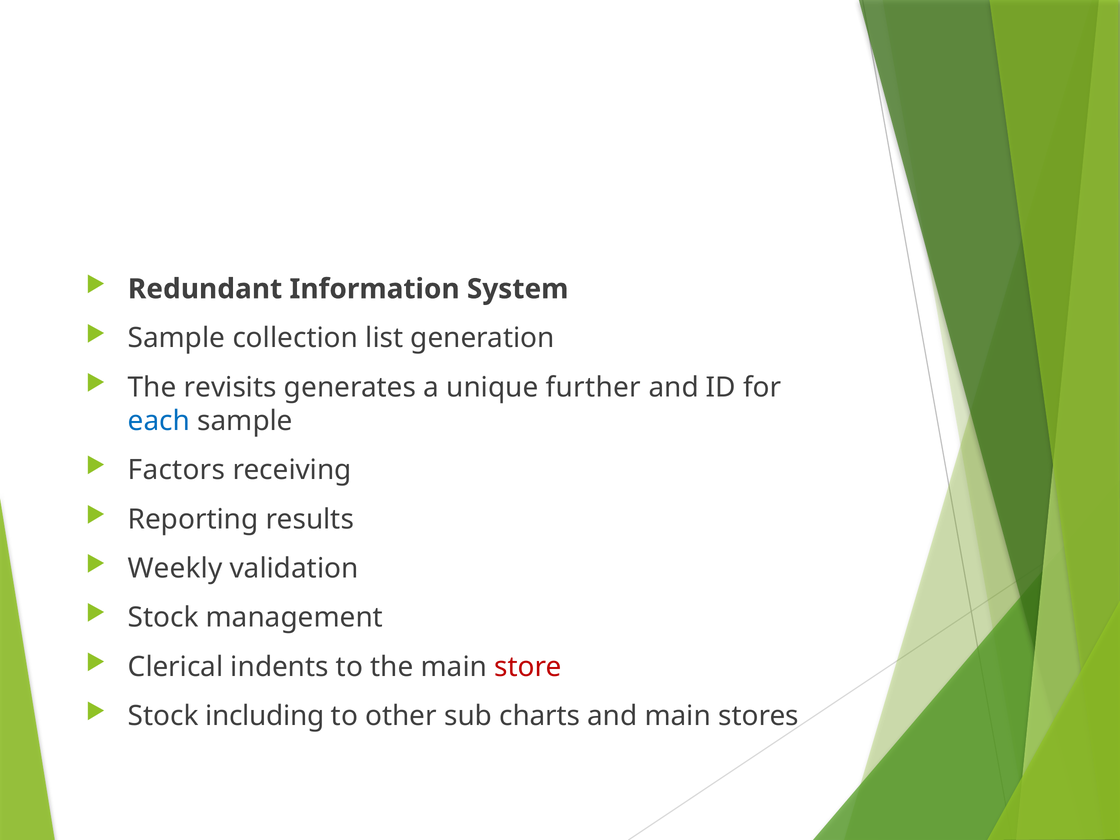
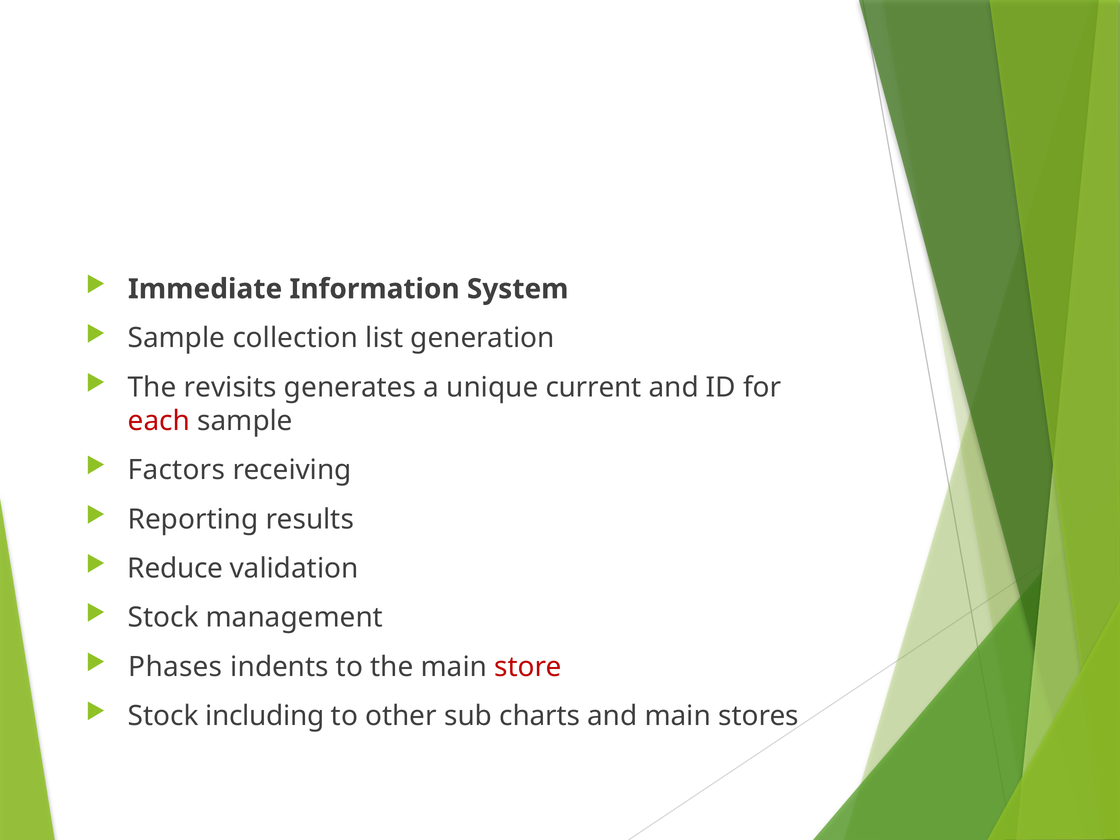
Redundant: Redundant -> Immediate (205, 289)
further: further -> current (594, 387)
each colour: blue -> red (159, 421)
Weekly: Weekly -> Reduce (175, 568)
Clerical: Clerical -> Phases (175, 667)
